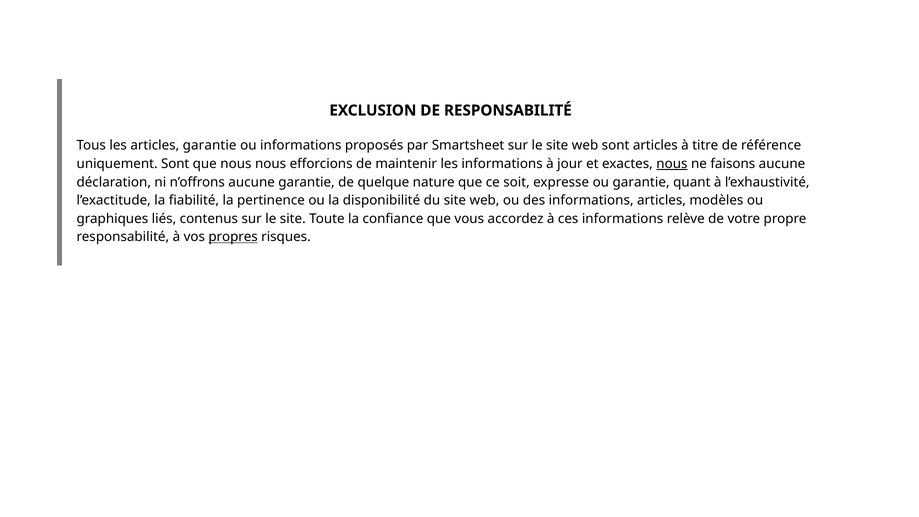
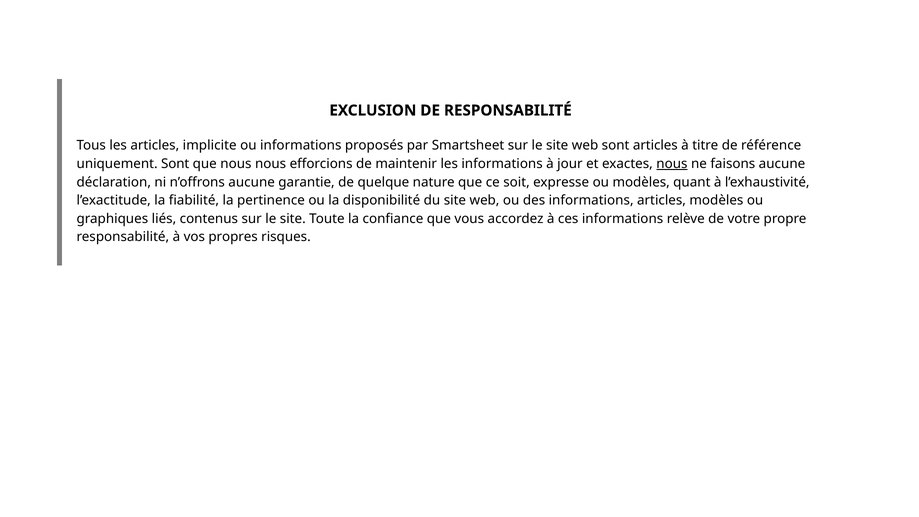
articles garantie: garantie -> implicite (210, 146)
ou garantie: garantie -> modèles (641, 182)
propres underline: present -> none (233, 237)
